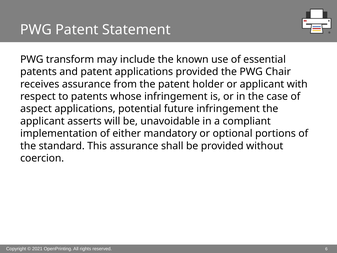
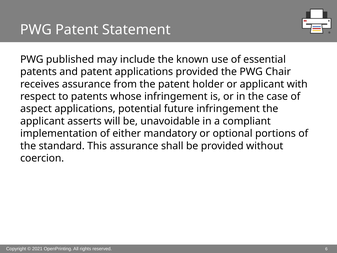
transform: transform -> published (70, 59)
